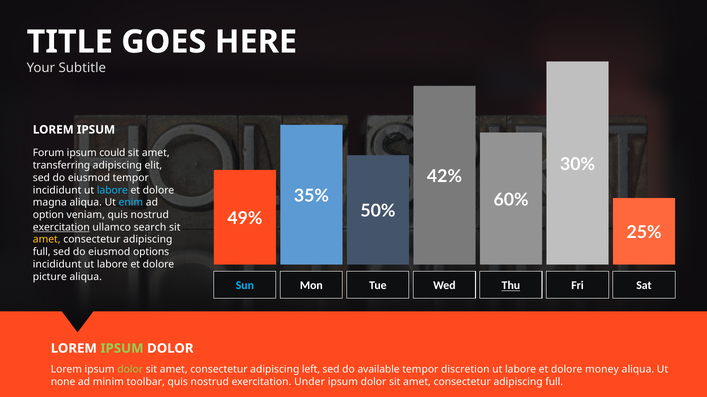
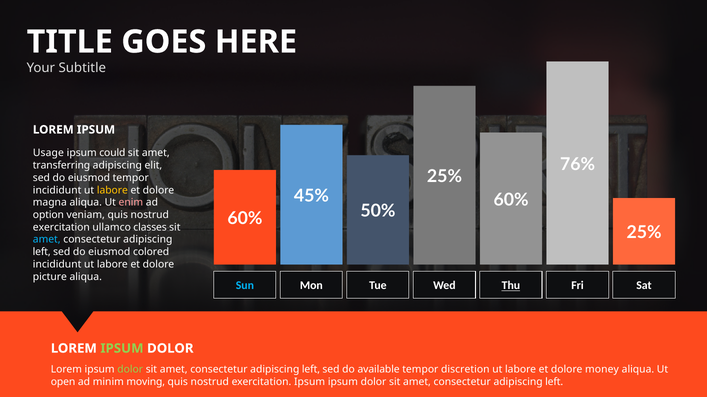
Forum: Forum -> Usage (48, 153)
30%: 30% -> 76% (578, 165)
42%: 42% -> 25% (444, 177)
labore colour: light blue -> yellow (112, 190)
35%: 35% -> 45% (311, 196)
enim colour: light blue -> pink (131, 203)
49%: 49% -> 60% (245, 219)
exercitation underline: present -> none (61, 228)
search: search -> classes (150, 228)
amet colour: yellow -> light blue (47, 240)
full: full -> left (42, 252)
options: options -> colored (151, 252)
none: none -> open (63, 382)
toolbar: toolbar -> moving (146, 382)
exercitation Under: Under -> Ipsum (310, 382)
full: full -> left (554, 382)
